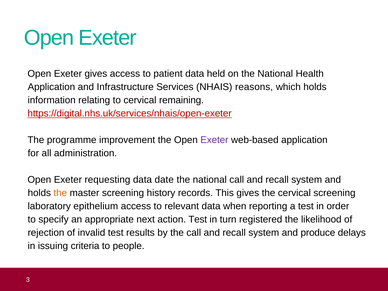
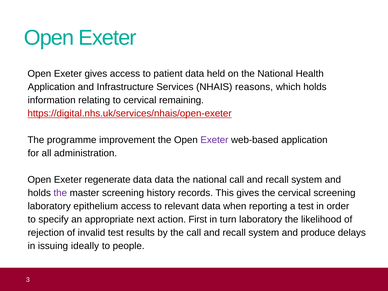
requesting: requesting -> regenerate (108, 180)
data date: date -> data (164, 180)
the colour: orange -> purple (60, 193)
action Test: Test -> First (198, 219)
turn registered: registered -> laboratory (261, 219)
criteria: criteria -> ideally (85, 246)
